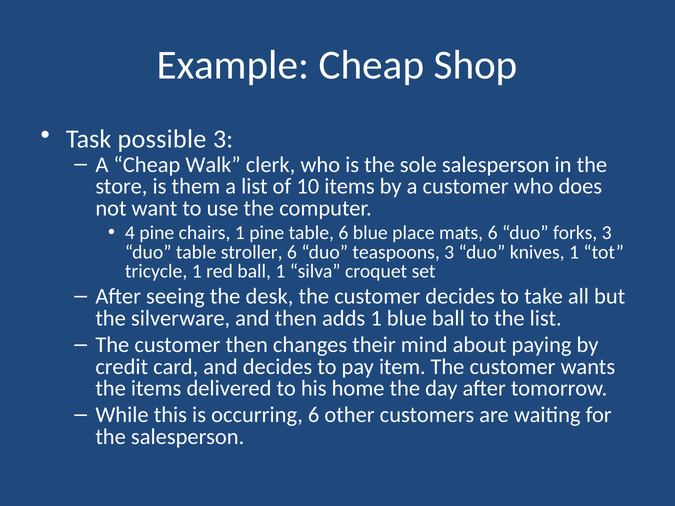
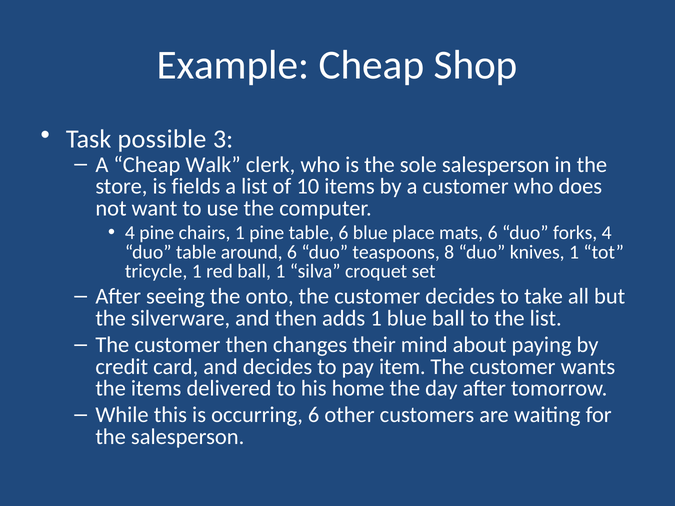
them: them -> fields (196, 187)
forks 3: 3 -> 4 (607, 233)
stroller: stroller -> around (252, 252)
teaspoons 3: 3 -> 8 (449, 252)
desk: desk -> onto (270, 296)
